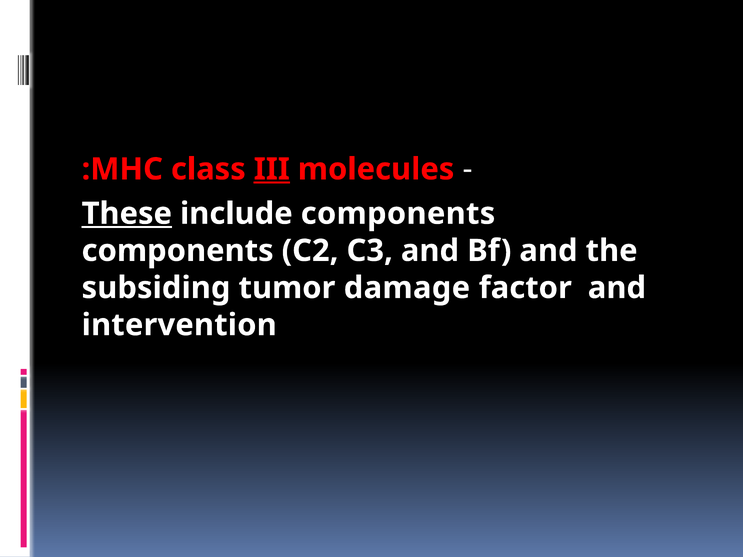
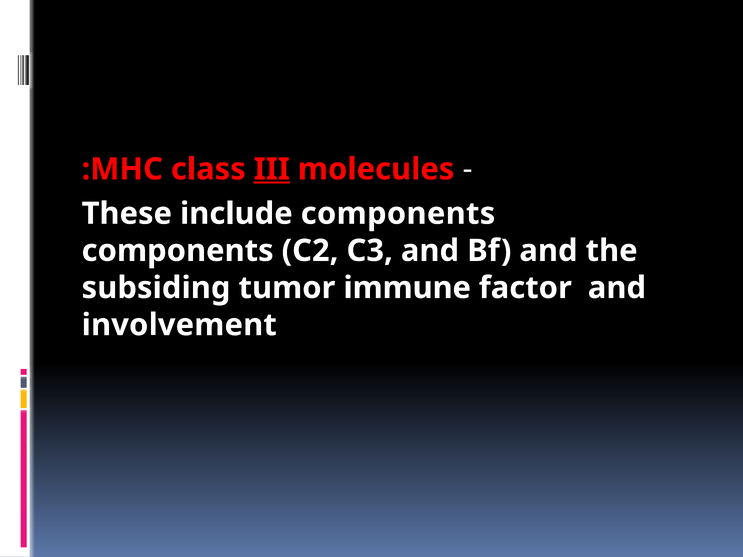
These underline: present -> none (127, 214)
damage: damage -> immune (407, 288)
intervention: intervention -> involvement (179, 325)
